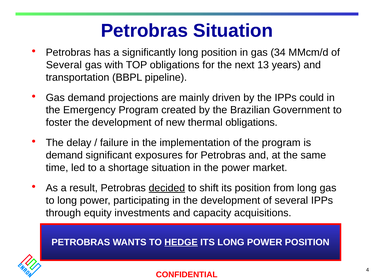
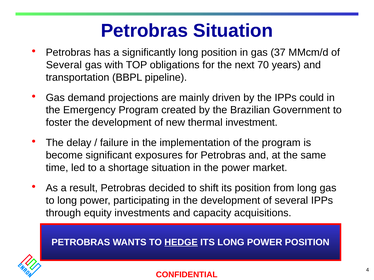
34: 34 -> 37 (278, 53)
13: 13 -> 70 (263, 65)
thermal obligations: obligations -> investment (252, 123)
demand: demand -> become (64, 155)
decided underline: present -> none (167, 188)
